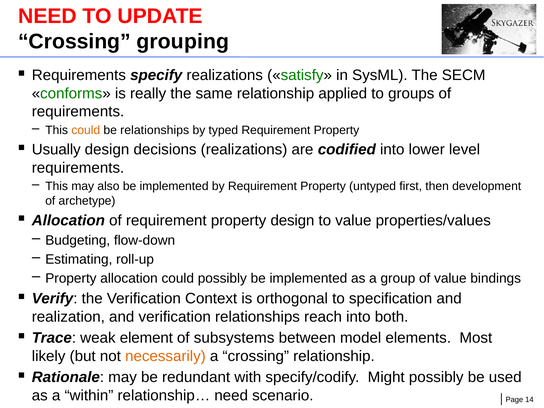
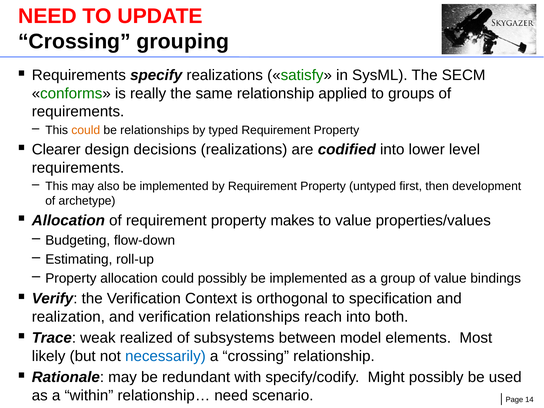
Usually: Usually -> Clearer (56, 150)
property design: design -> makes (292, 220)
element: element -> realized (146, 338)
necessarily colour: orange -> blue (165, 356)
